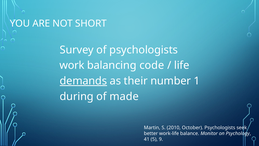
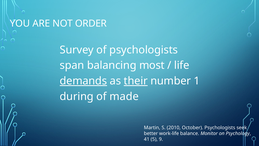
SHORT: SHORT -> ORDER (91, 23)
work: work -> span (72, 65)
code: code -> most (152, 65)
their underline: none -> present (136, 81)
